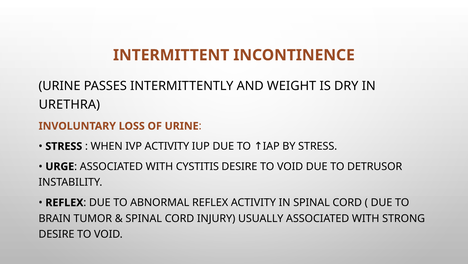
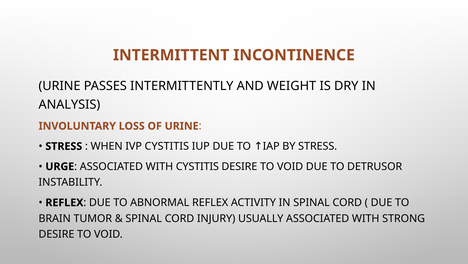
URETHRA: URETHRA -> ANALYSIS (69, 104)
IVP ACTIVITY: ACTIVITY -> CYSTITIS (167, 146)
